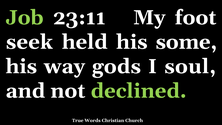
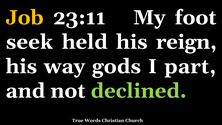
Job colour: light green -> yellow (25, 18)
some: some -> reign (186, 42)
soul: soul -> part (190, 66)
